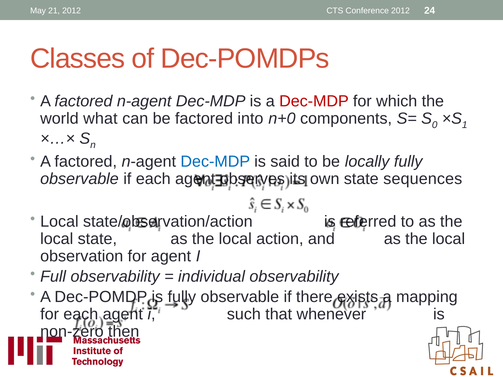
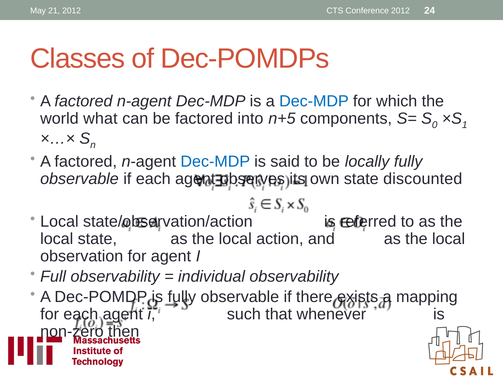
Dec-MDP colour: red -> blue (314, 101)
n+0: n+0 -> n+5 (282, 119)
sequences: sequences -> discounted (423, 179)
